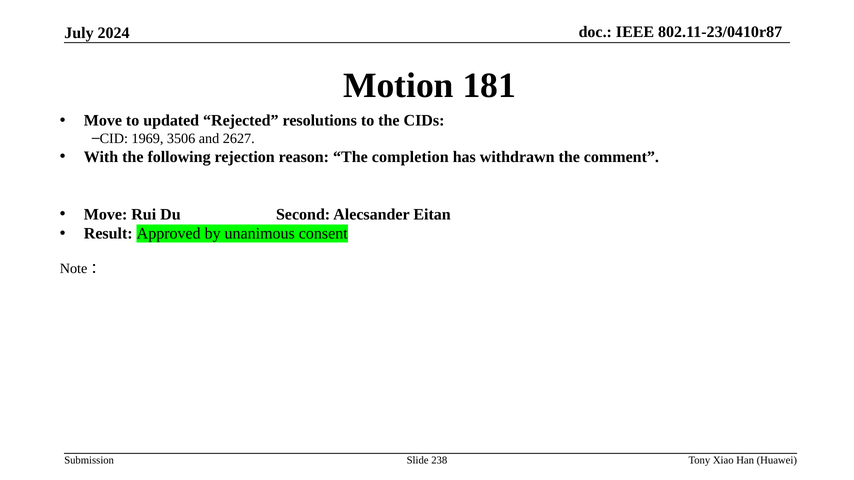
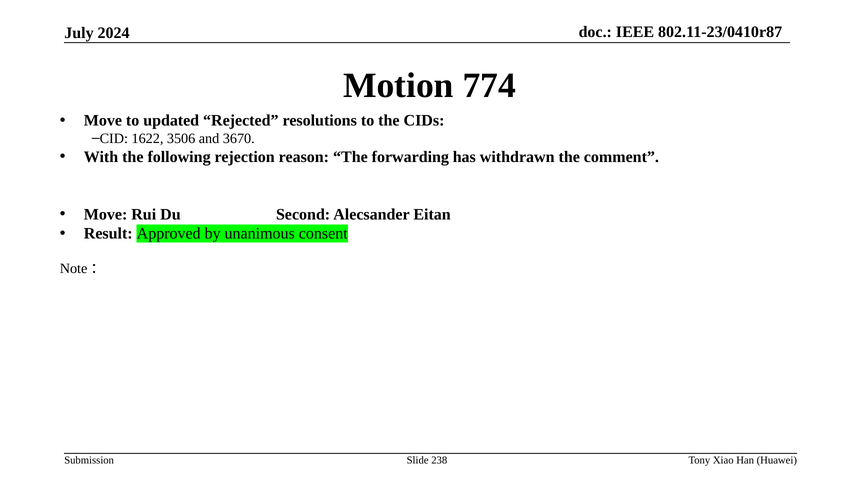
181: 181 -> 774 (489, 86)
1969: 1969 -> 1622 (148, 139)
2627: 2627 -> 3670 (239, 139)
completion: completion -> forwarding (410, 157)
